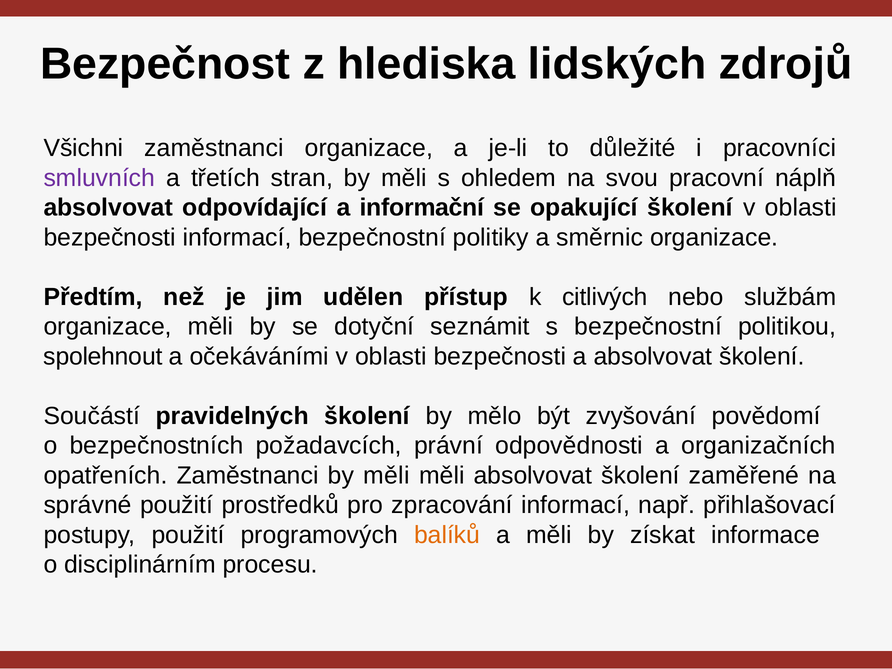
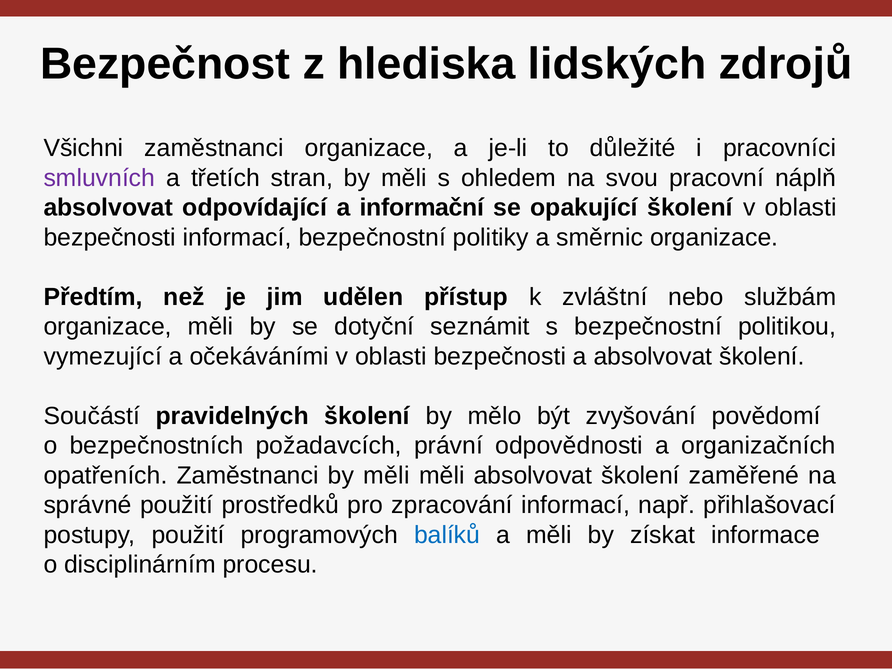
citlivých: citlivých -> zvláštní (605, 297)
spolehnout: spolehnout -> vymezující (103, 357)
balíků colour: orange -> blue (447, 535)
